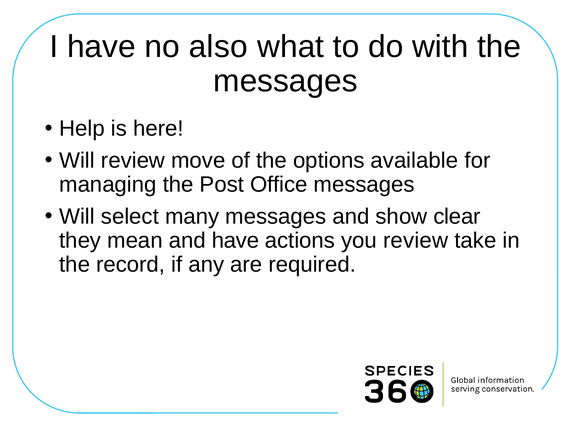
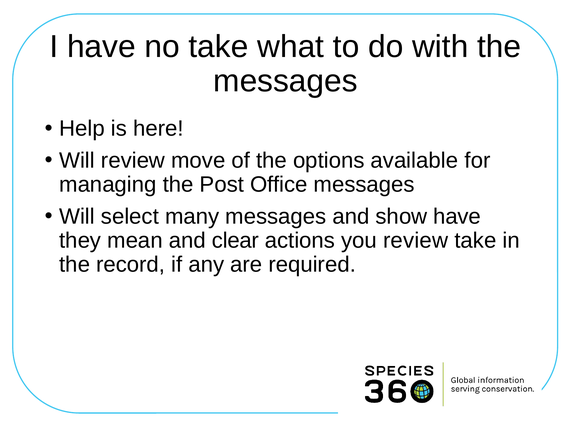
no also: also -> take (218, 47)
show clear: clear -> have (457, 217)
and have: have -> clear (235, 241)
